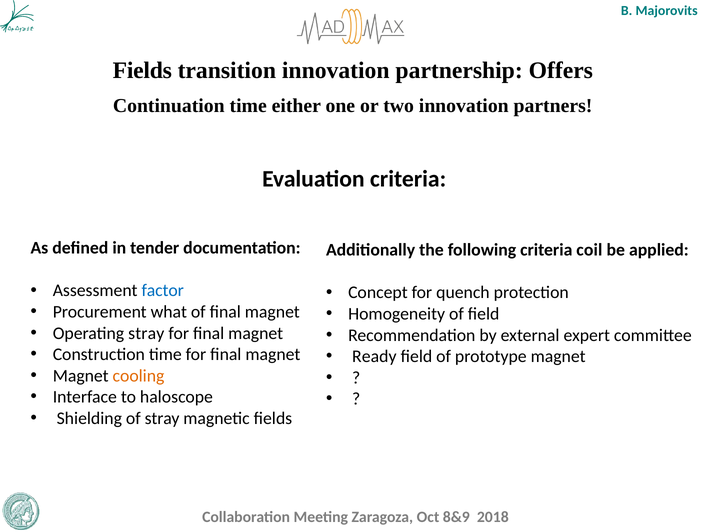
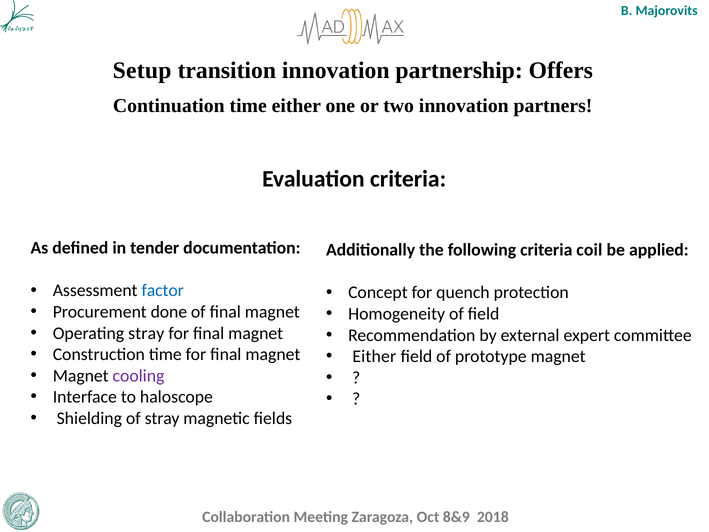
Fields: Fields -> Setup (142, 70)
what: what -> done (169, 312)
Ready: Ready -> Either (374, 356)
cooling colour: orange -> purple (138, 376)
